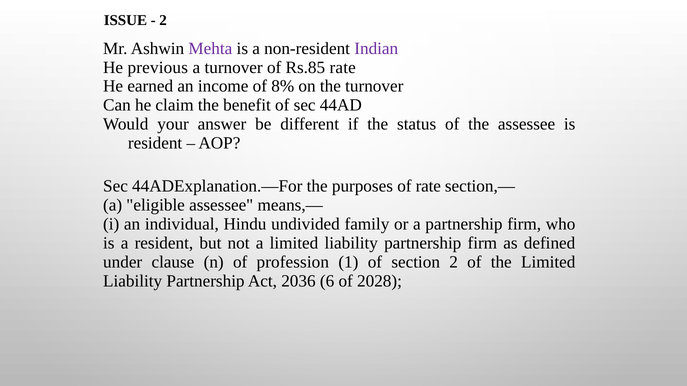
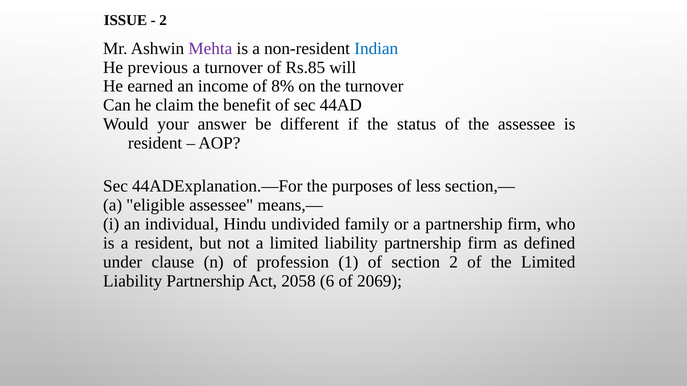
Indian colour: purple -> blue (376, 48)
Rs.85 rate: rate -> will (343, 67)
of rate: rate -> less (428, 187)
2036: 2036 -> 2058 (298, 281)
2028: 2028 -> 2069 (380, 281)
